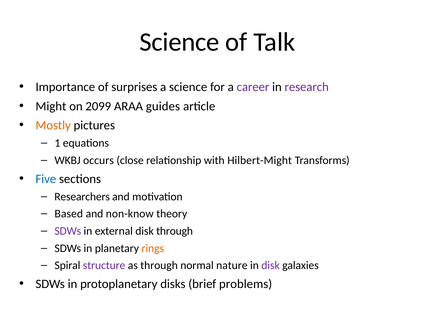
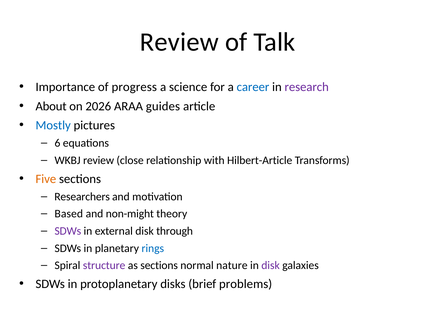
Science: Science -> Review (179, 42)
surprises: surprises -> progress (134, 87)
career colour: purple -> blue (253, 87)
Might: Might -> About (51, 106)
2099: 2099 -> 2026 (98, 106)
Mostly colour: orange -> blue (53, 125)
1: 1 -> 6 (57, 143)
WKBJ occurs: occurs -> review (99, 160)
Hilbert-Might: Hilbert-Might -> Hilbert-Article (260, 160)
Five colour: blue -> orange (46, 178)
non-know: non-know -> non-might (130, 213)
rings colour: orange -> blue (153, 248)
as through: through -> sections (159, 265)
